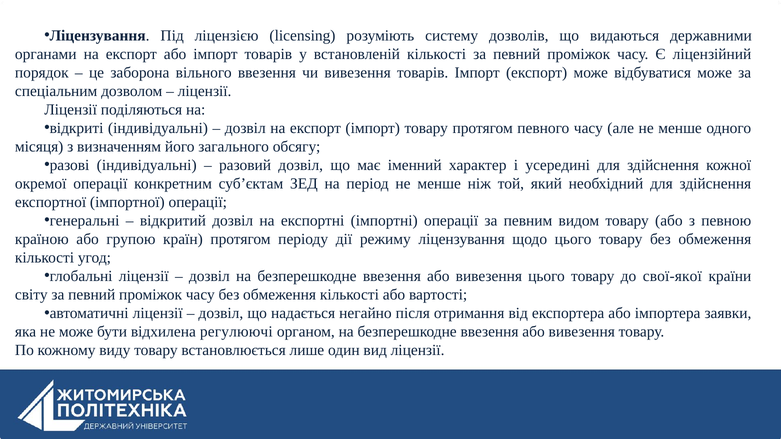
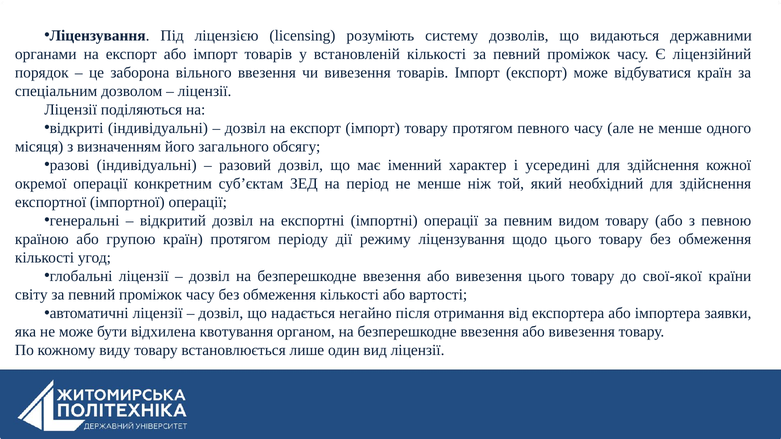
відбуватися може: може -> країн (715, 73)
регулюючі: регулюючі -> квотування (236, 332)
